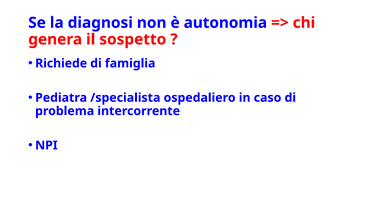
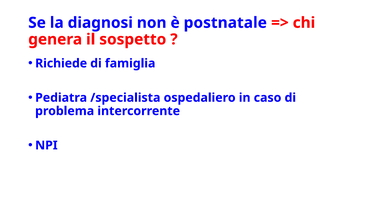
autonomia: autonomia -> postnatale (225, 23)
